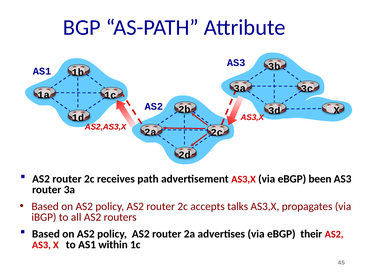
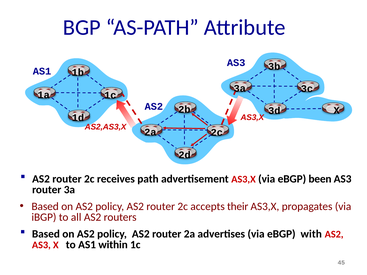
talks: talks -> their (238, 207)
their: their -> with (311, 234)
